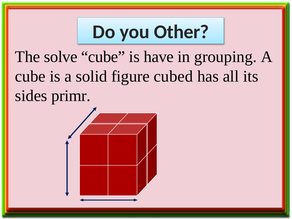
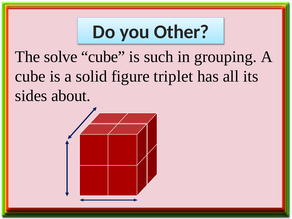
have: have -> such (159, 57)
cubed: cubed -> triplet (173, 76)
primr: primr -> about (71, 96)
